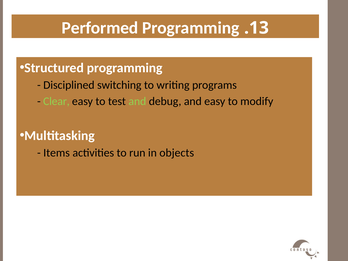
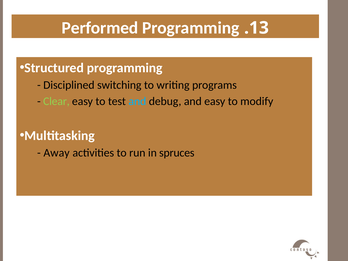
and colour: light green -> light blue (137, 101)
Items: Items -> Away (57, 153)
objects: objects -> spruces (177, 153)
